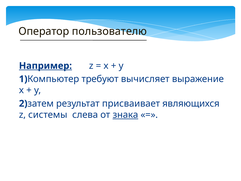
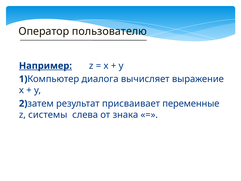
требуют: требуют -> диалога (100, 79)
являющихся: являющихся -> переменные (191, 103)
знака underline: present -> none (125, 115)
